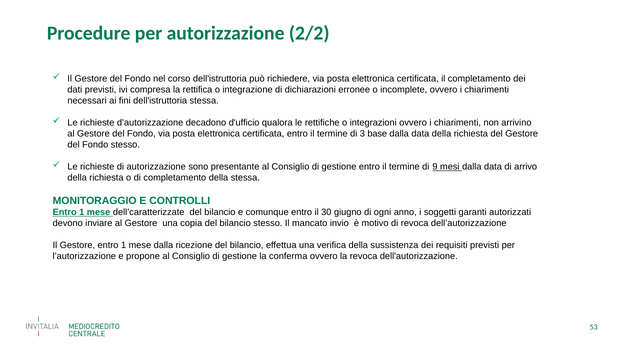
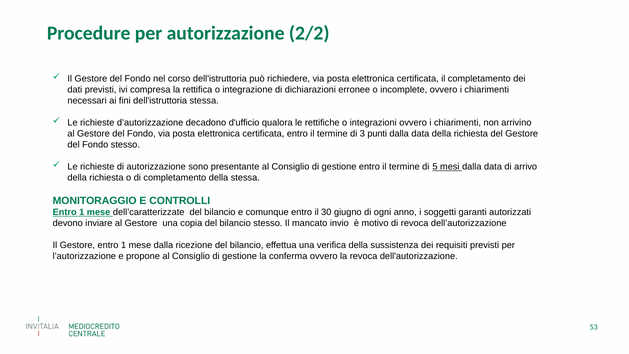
base: base -> punti (377, 134)
9: 9 -> 5 (435, 167)
